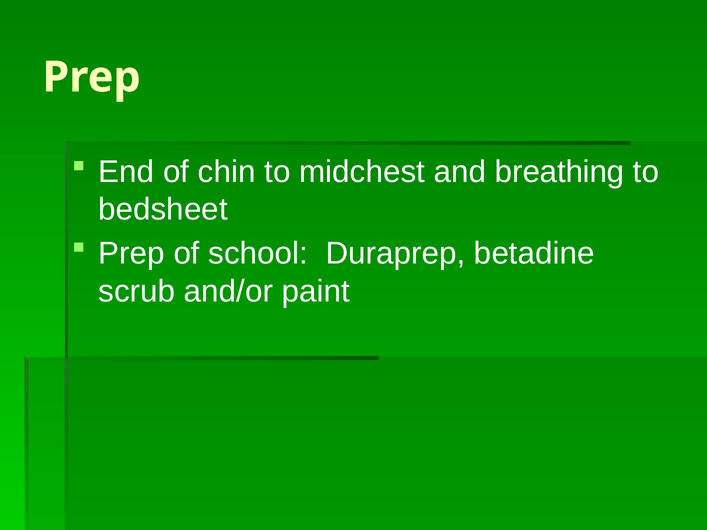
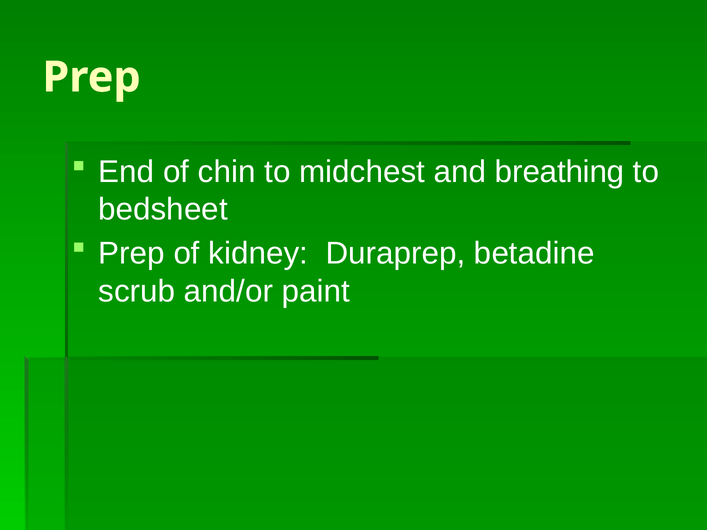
school: school -> kidney (258, 254)
